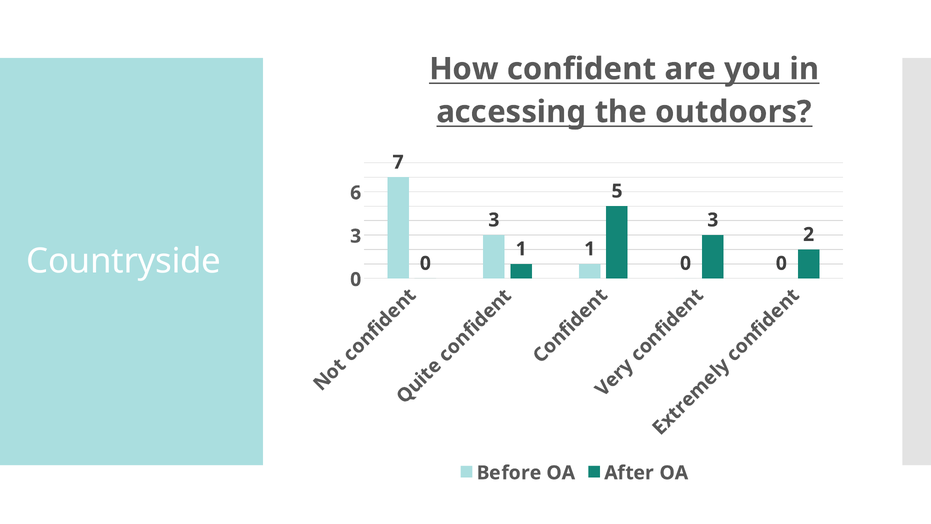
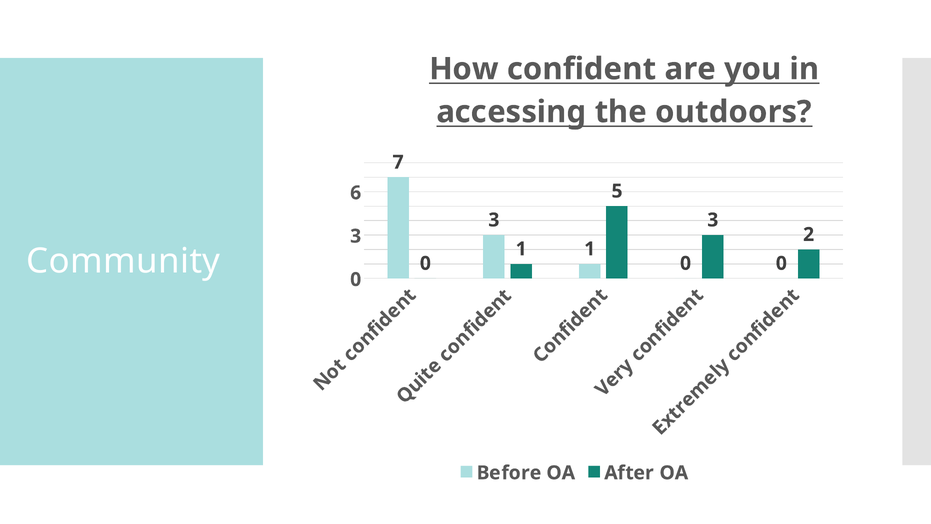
Countryside: Countryside -> Community (123, 261)
